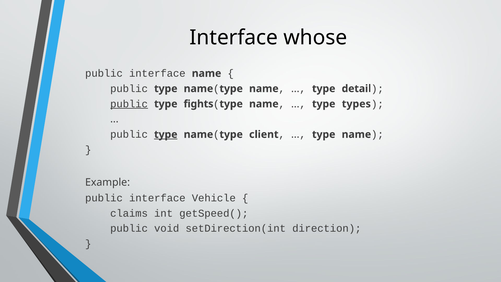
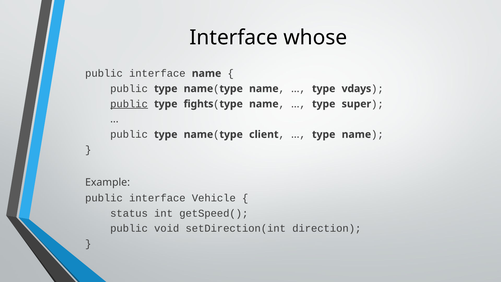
detail: detail -> vdays (356, 89)
types: types -> super (356, 104)
type underline: present -> none (166, 134)
claims: claims -> status (129, 213)
